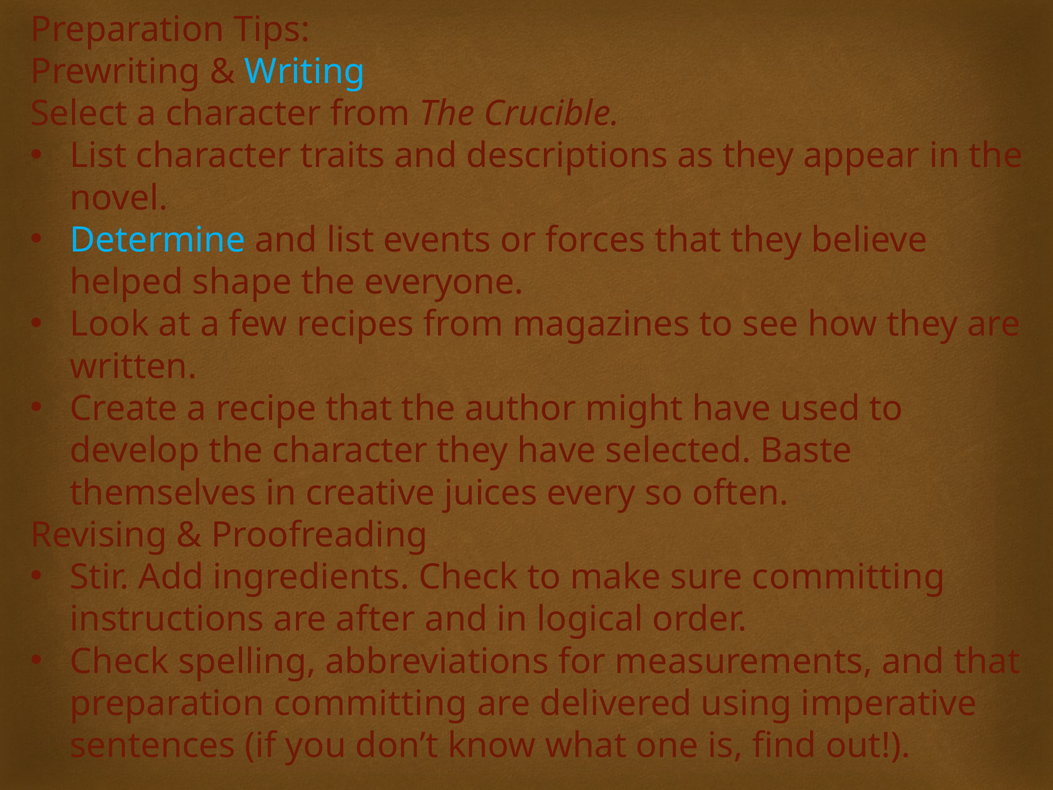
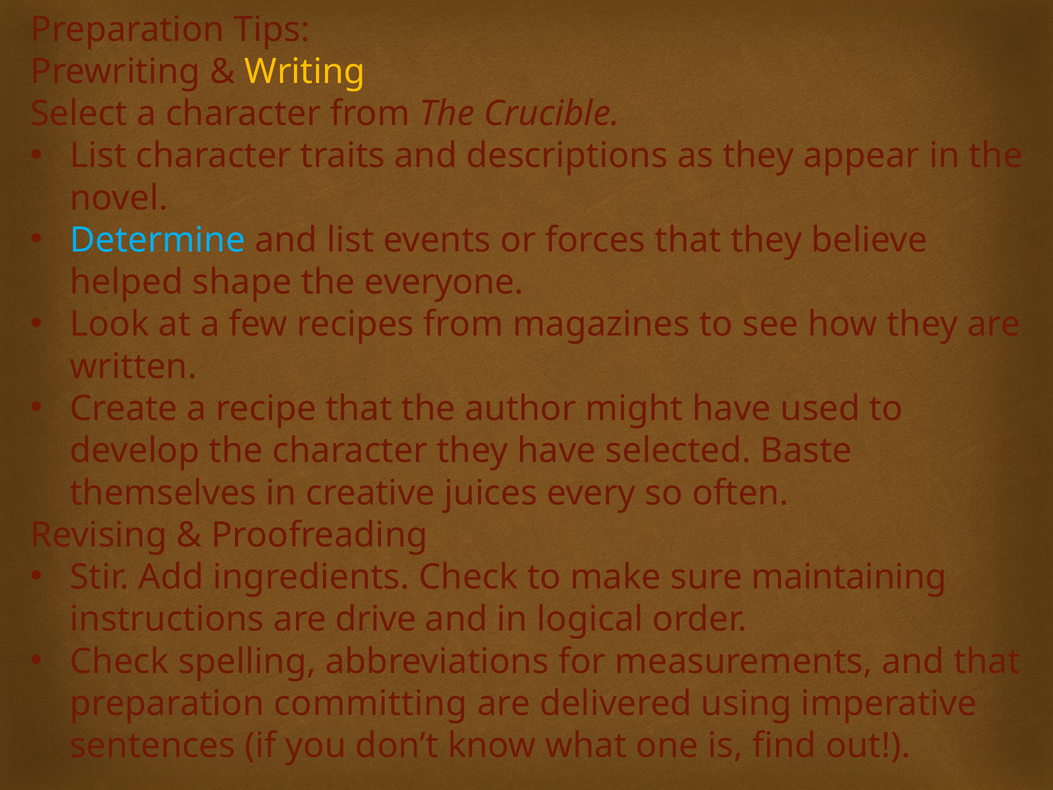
Writing colour: light blue -> yellow (305, 72)
sure committing: committing -> maintaining (849, 577)
after: after -> drive (376, 619)
